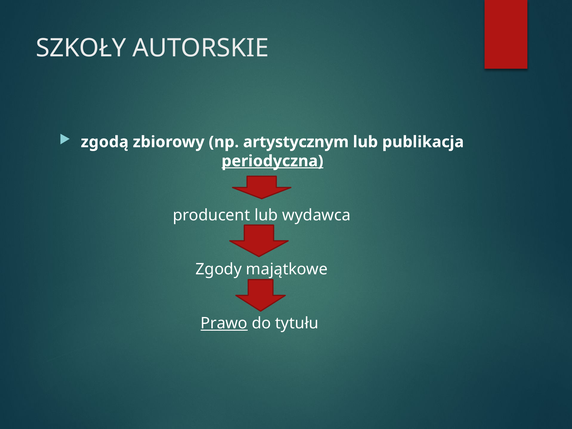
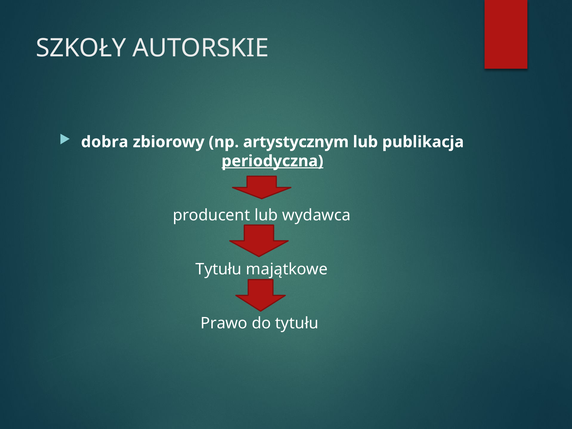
zgodą: zgodą -> dobra (105, 142)
Zgody: Zgody -> Tytułu (219, 269)
Prawo underline: present -> none (224, 323)
